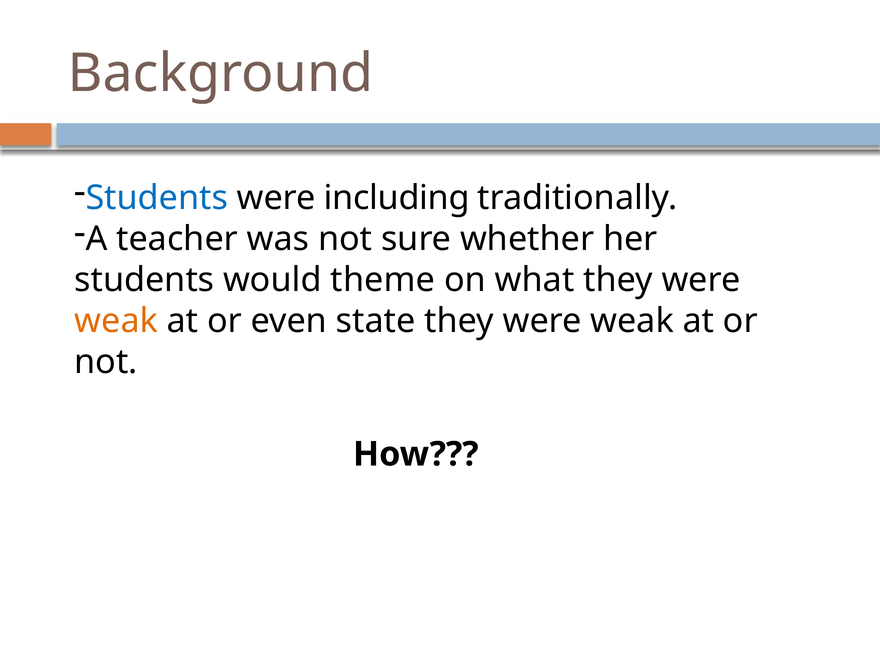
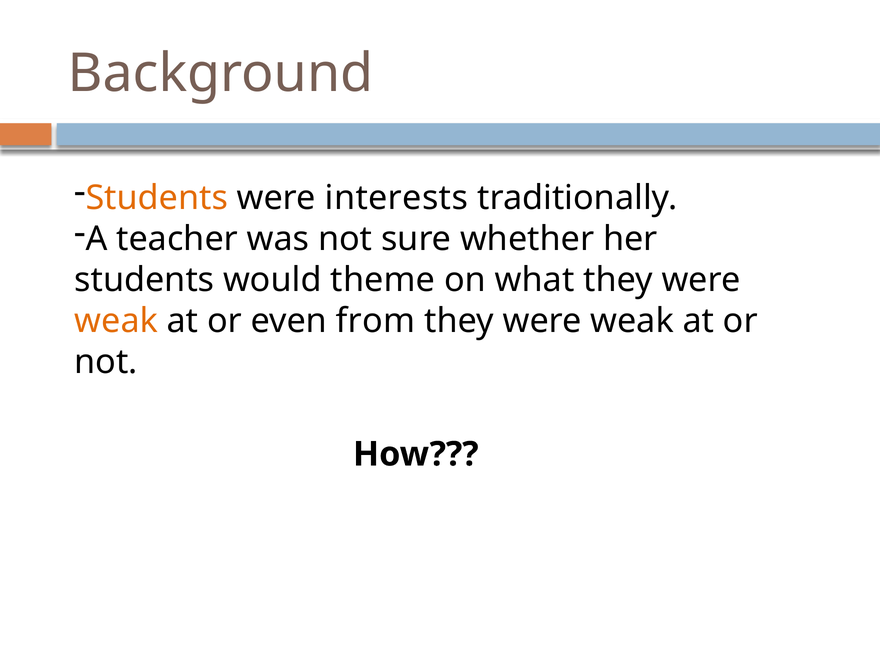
Students colour: blue -> orange (157, 198)
including: including -> interests (396, 198)
state: state -> from (376, 321)
